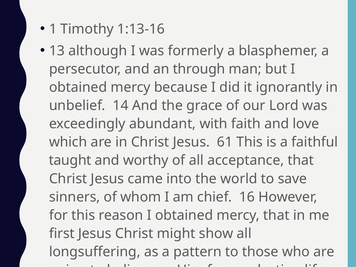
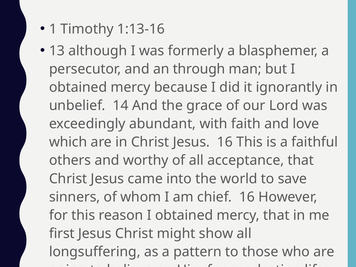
Jesus 61: 61 -> 16 (225, 142)
taught: taught -> others (70, 160)
